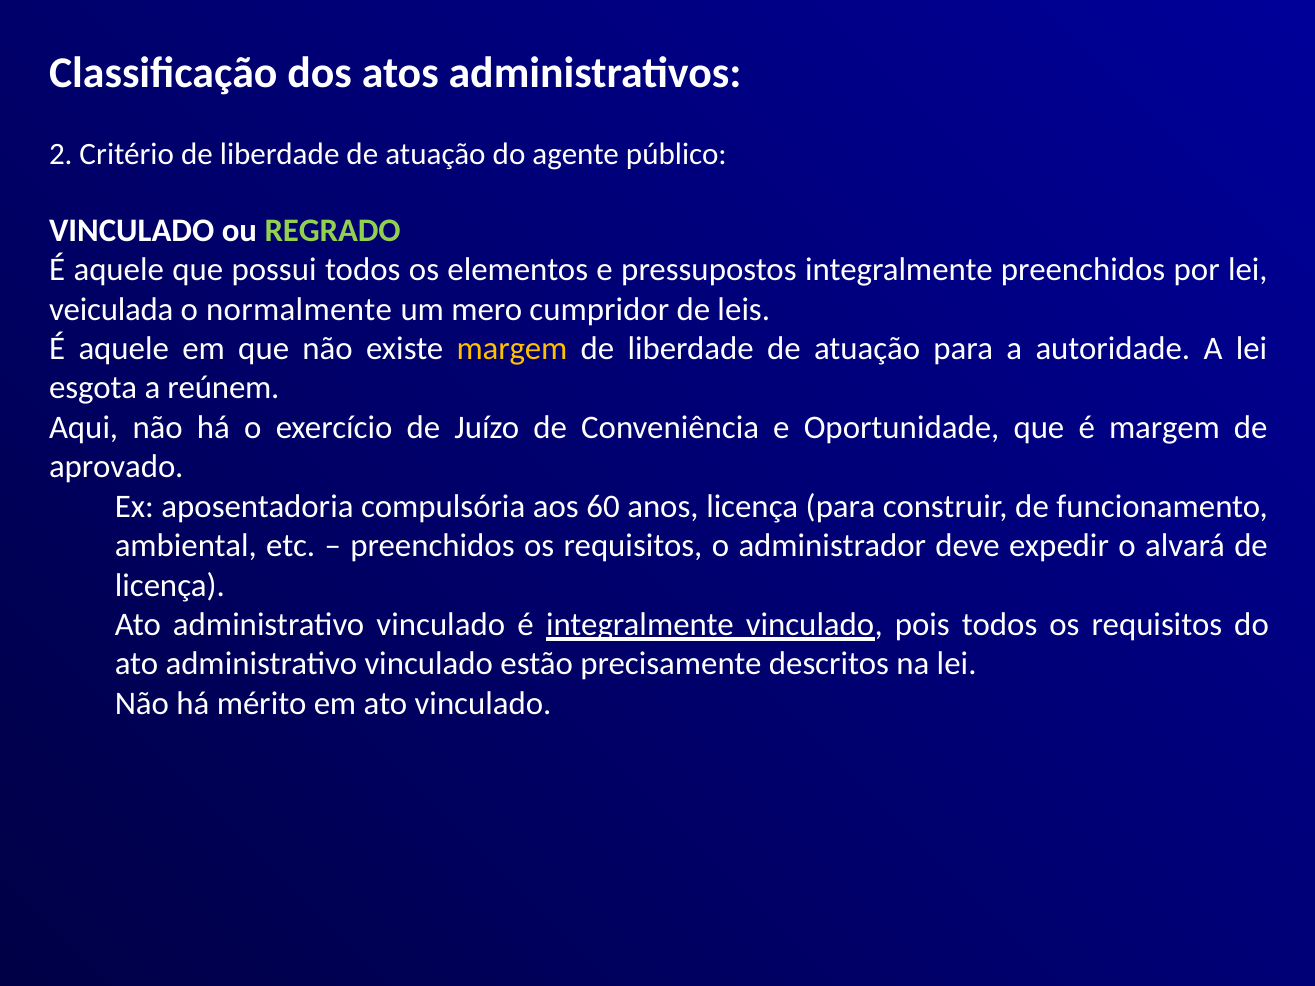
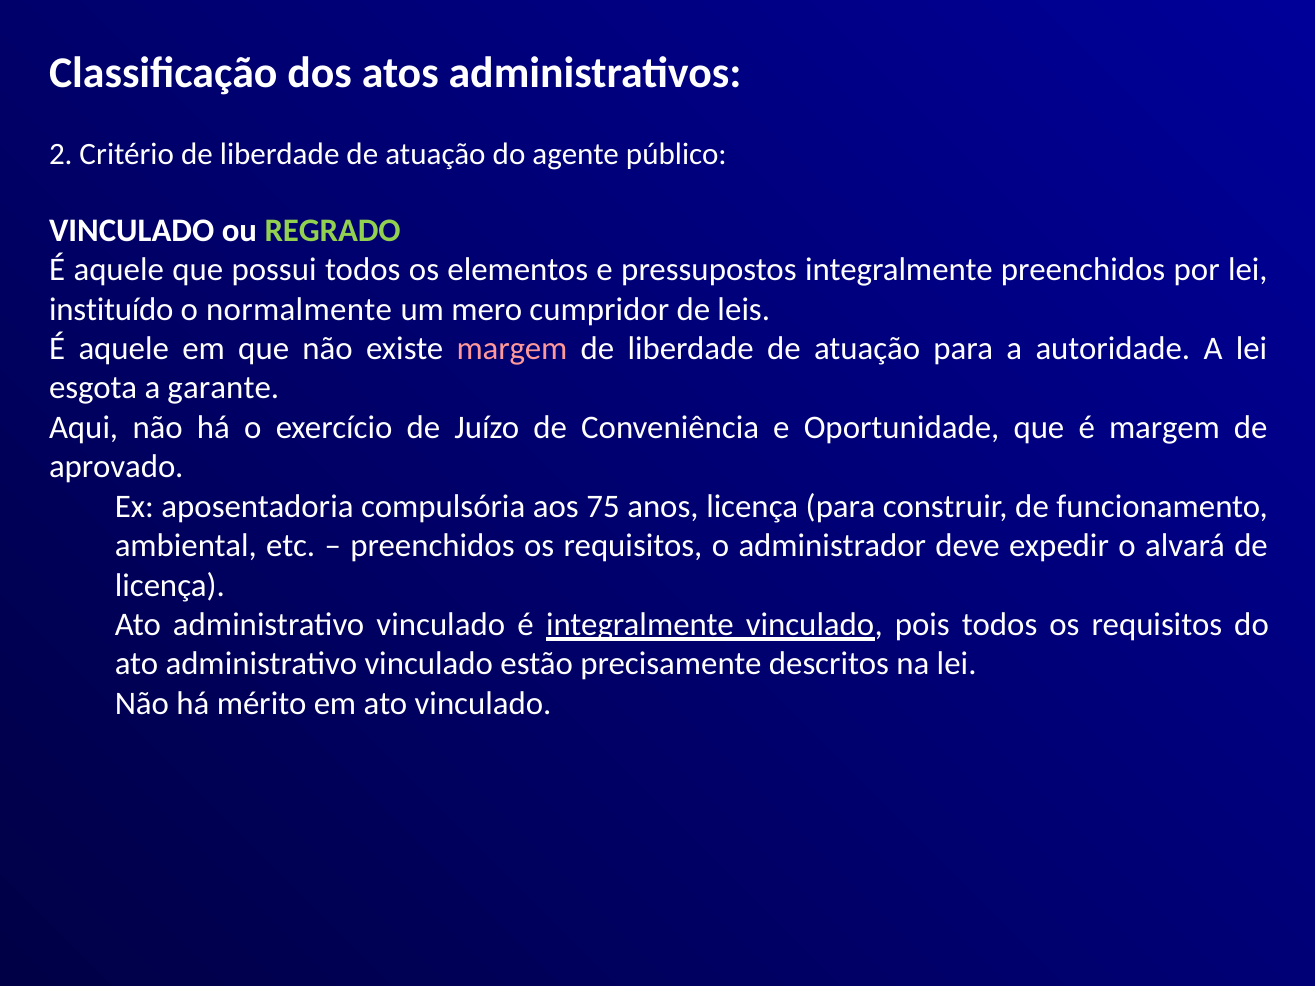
veiculada: veiculada -> instituído (111, 309)
margem colour: yellow -> pink (512, 349)
reúnem: reúnem -> garante (223, 388)
60: 60 -> 75 (603, 507)
